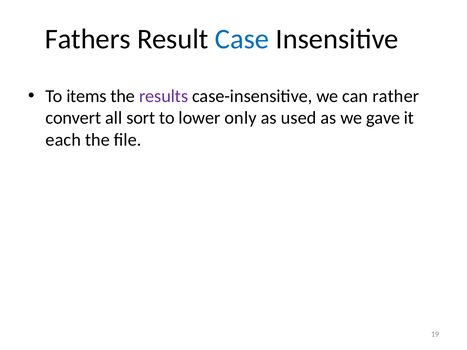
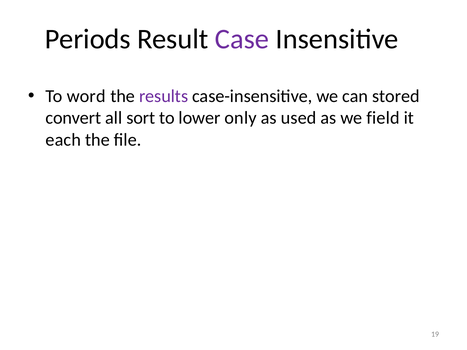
Fathers: Fathers -> Periods (88, 39)
Case colour: blue -> purple (242, 39)
items: items -> word (86, 96)
rather: rather -> stored (396, 96)
gave: gave -> field (383, 118)
